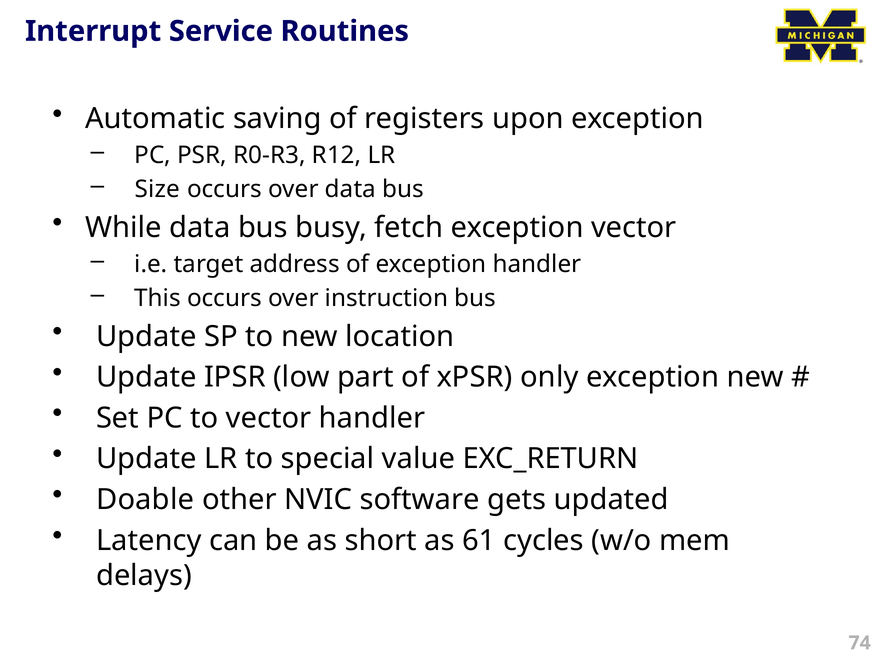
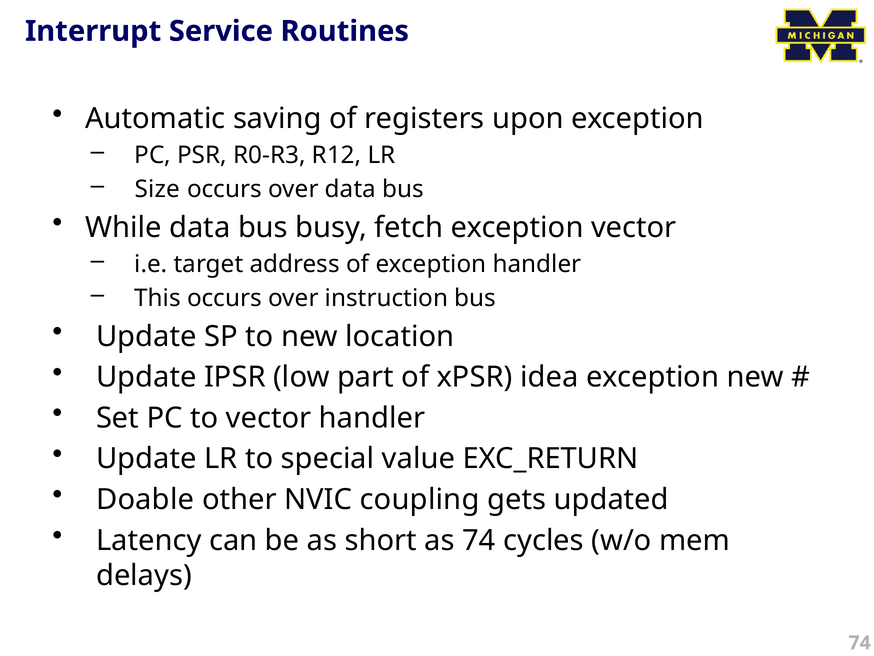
only: only -> idea (549, 377)
software: software -> coupling (420, 499)
as 61: 61 -> 74 (479, 540)
